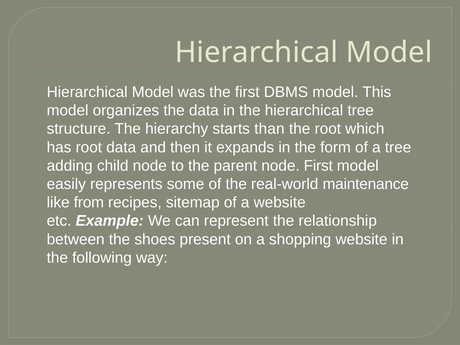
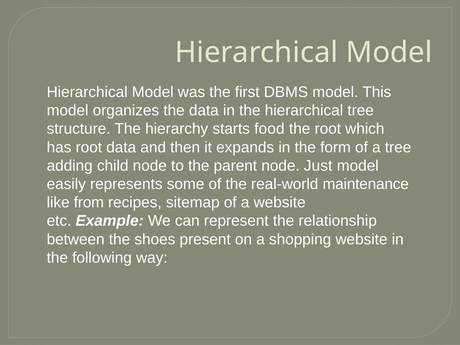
than: than -> food (269, 129)
node First: First -> Just (318, 166)
